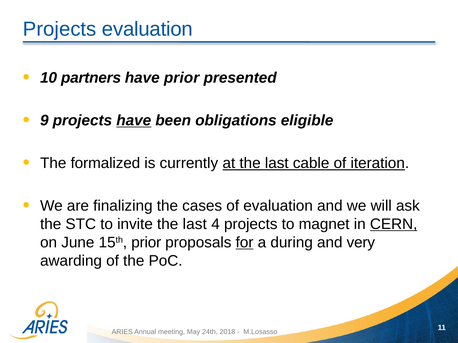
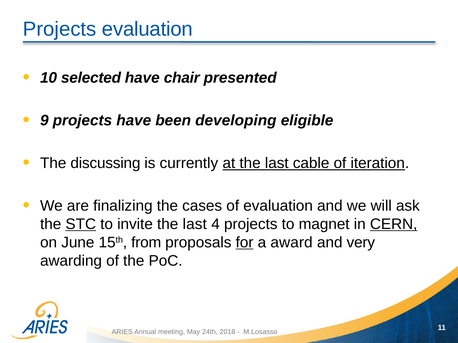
partners: partners -> selected (91, 78)
have prior: prior -> chair (182, 78)
have underline: present -> none (134, 121)
obligations: obligations -> developing (236, 121)
formalized: formalized -> discussing (105, 163)
STC underline: none -> present (81, 224)
15th prior: prior -> from (146, 243)
during: during -> award (292, 243)
